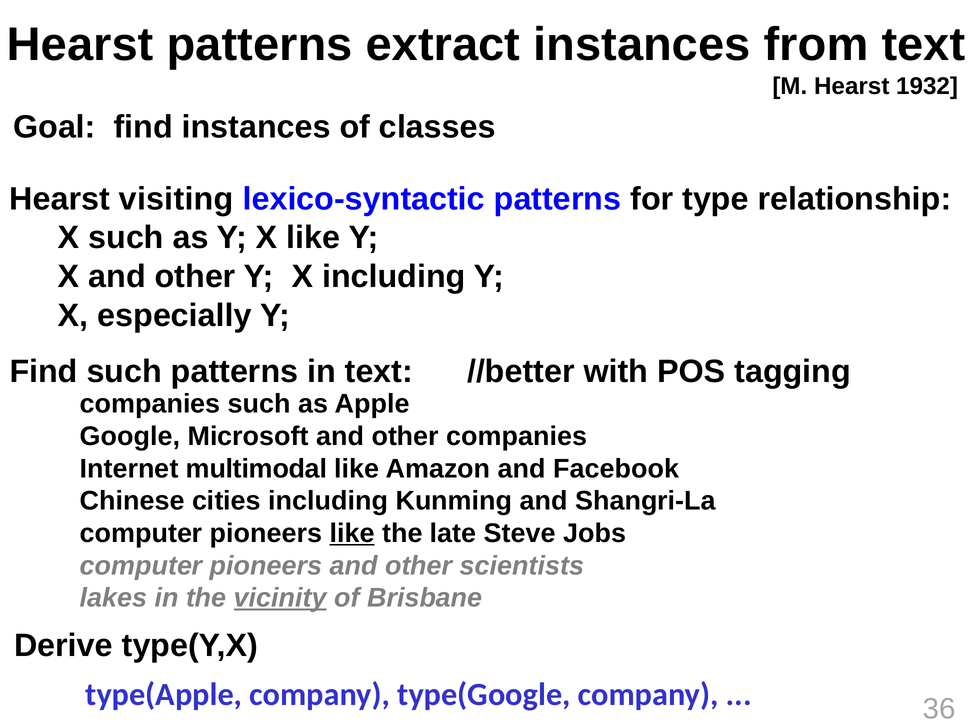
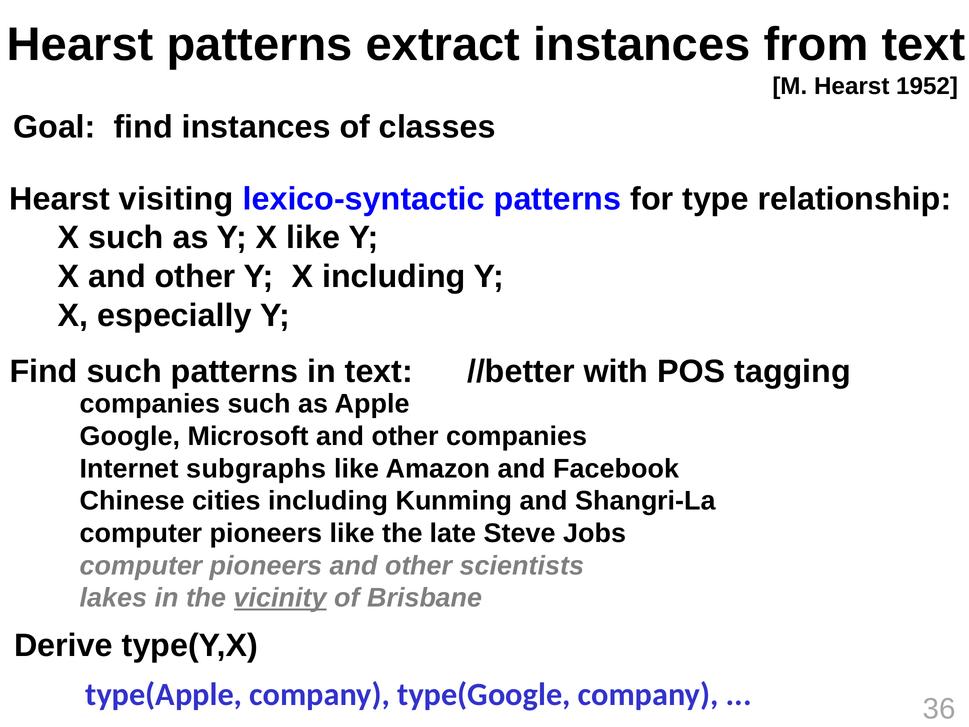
1932: 1932 -> 1952 (927, 86)
multimodal: multimodal -> subgraphs (256, 468)
like underline: present -> none (352, 533)
